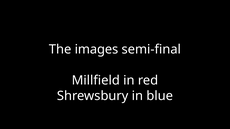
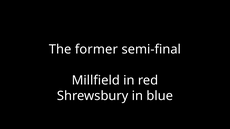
images: images -> former (96, 50)
